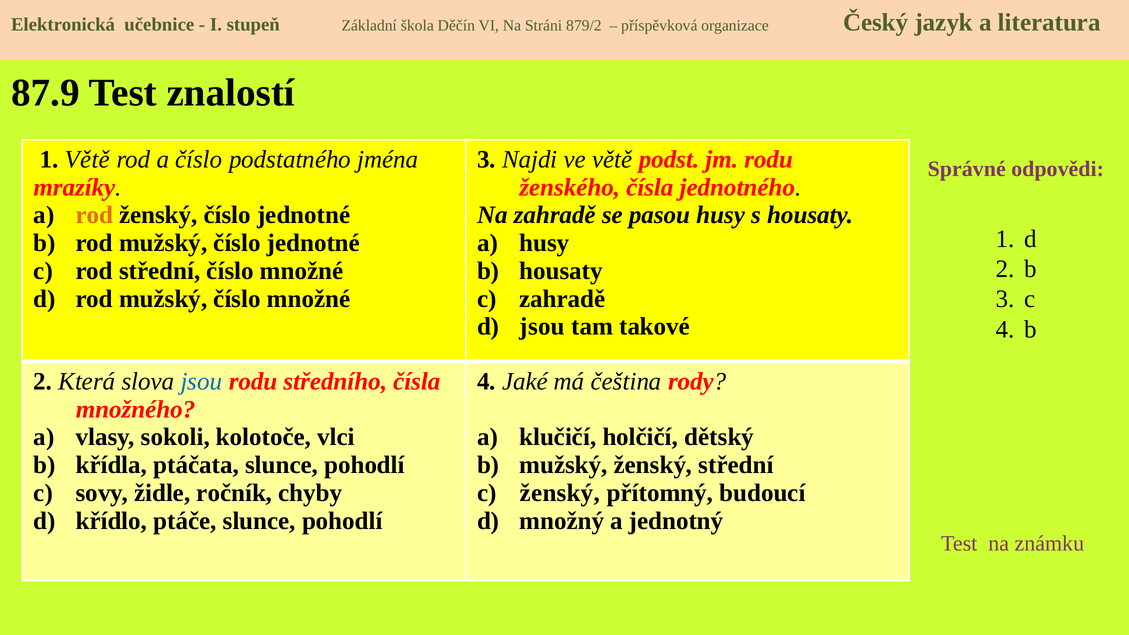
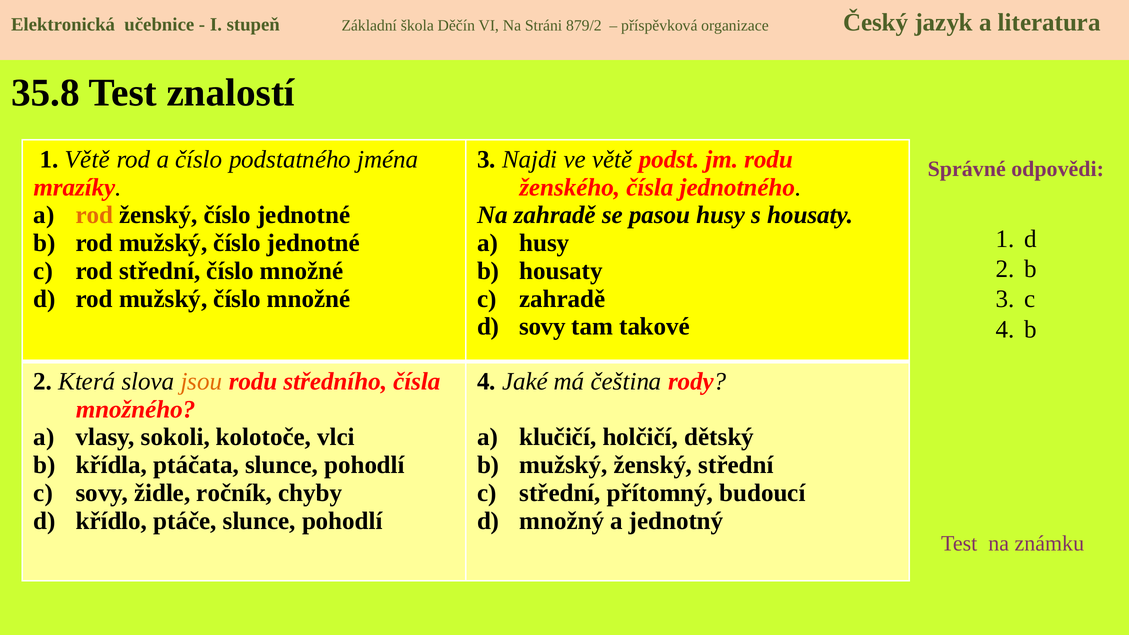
87.9: 87.9 -> 35.8 (46, 93)
d jsou: jsou -> sovy (542, 327)
jsou colour: blue -> orange (201, 381)
c ženský: ženský -> střední (560, 493)
